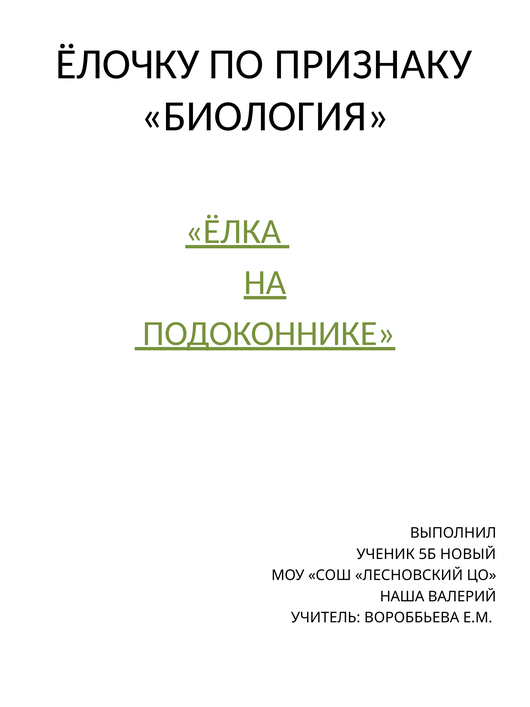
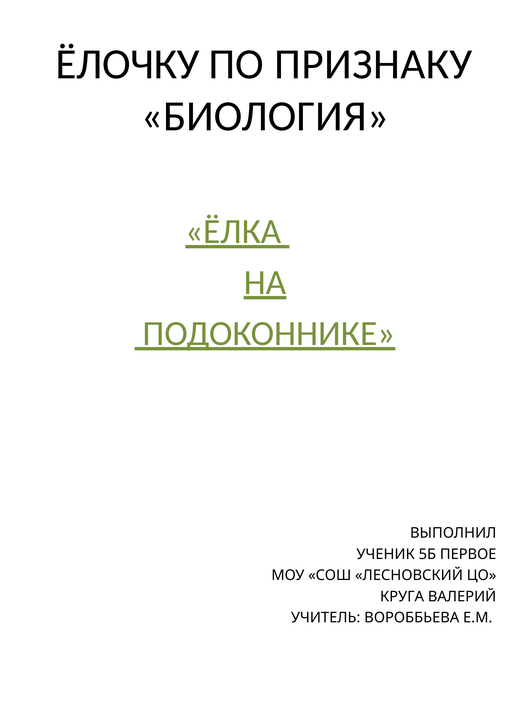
НОВЫЙ: НОВЫЙ -> ПЕРВОЕ (468, 554)
НАША: НАША -> КРУГА (402, 596)
